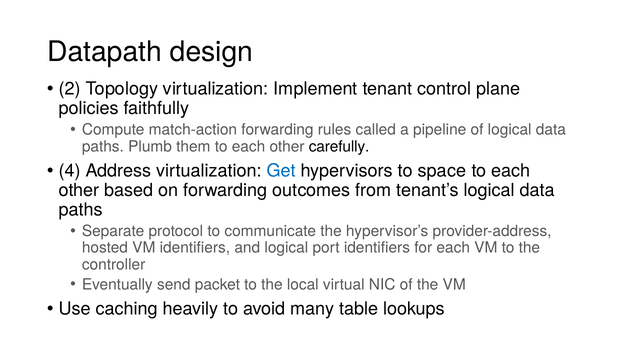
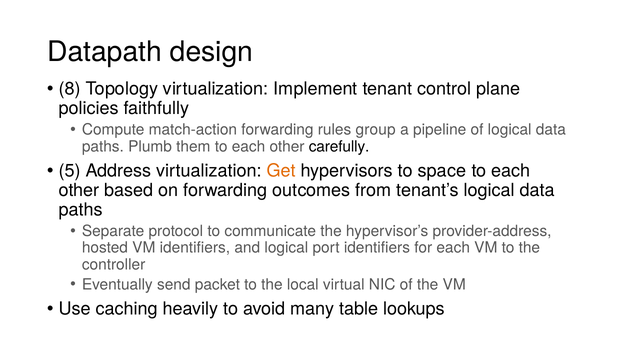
2: 2 -> 8 (70, 89)
called: called -> group (376, 130)
4: 4 -> 5 (70, 171)
Get colour: blue -> orange (281, 171)
